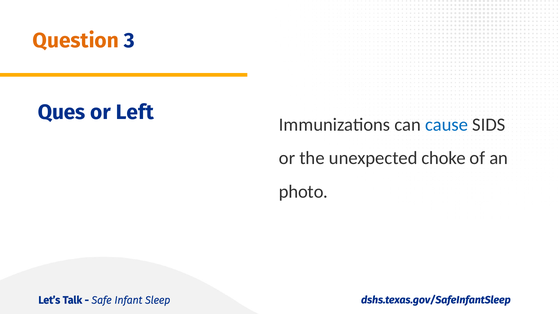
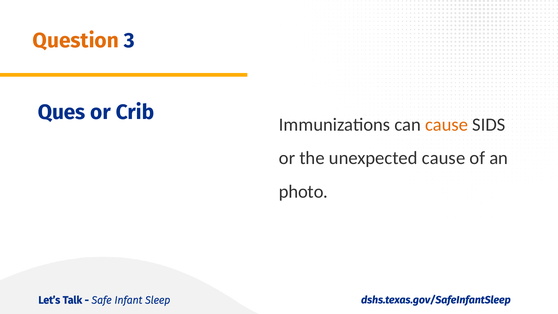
Left: Left -> Crib (135, 112)
cause colour: blue -> orange (446, 125)
unexpected choke: choke -> cause (444, 158)
